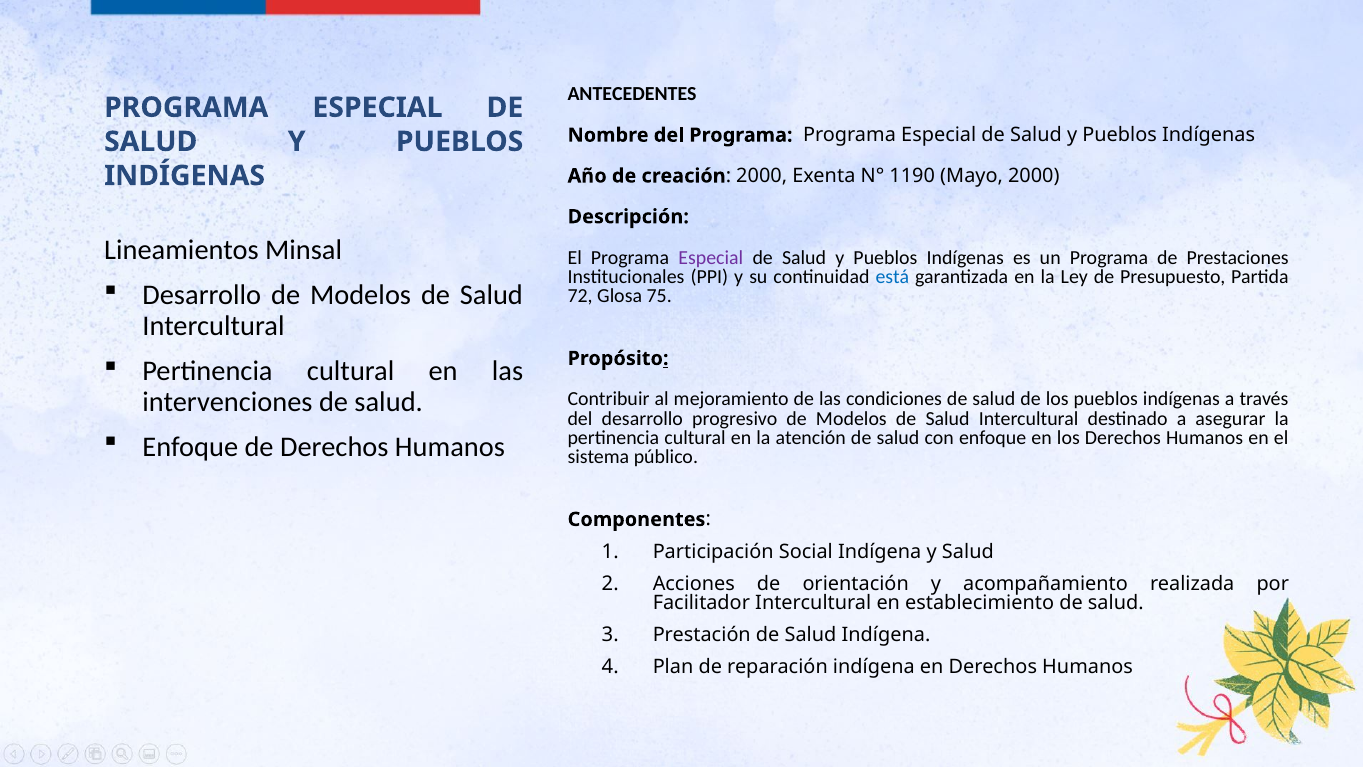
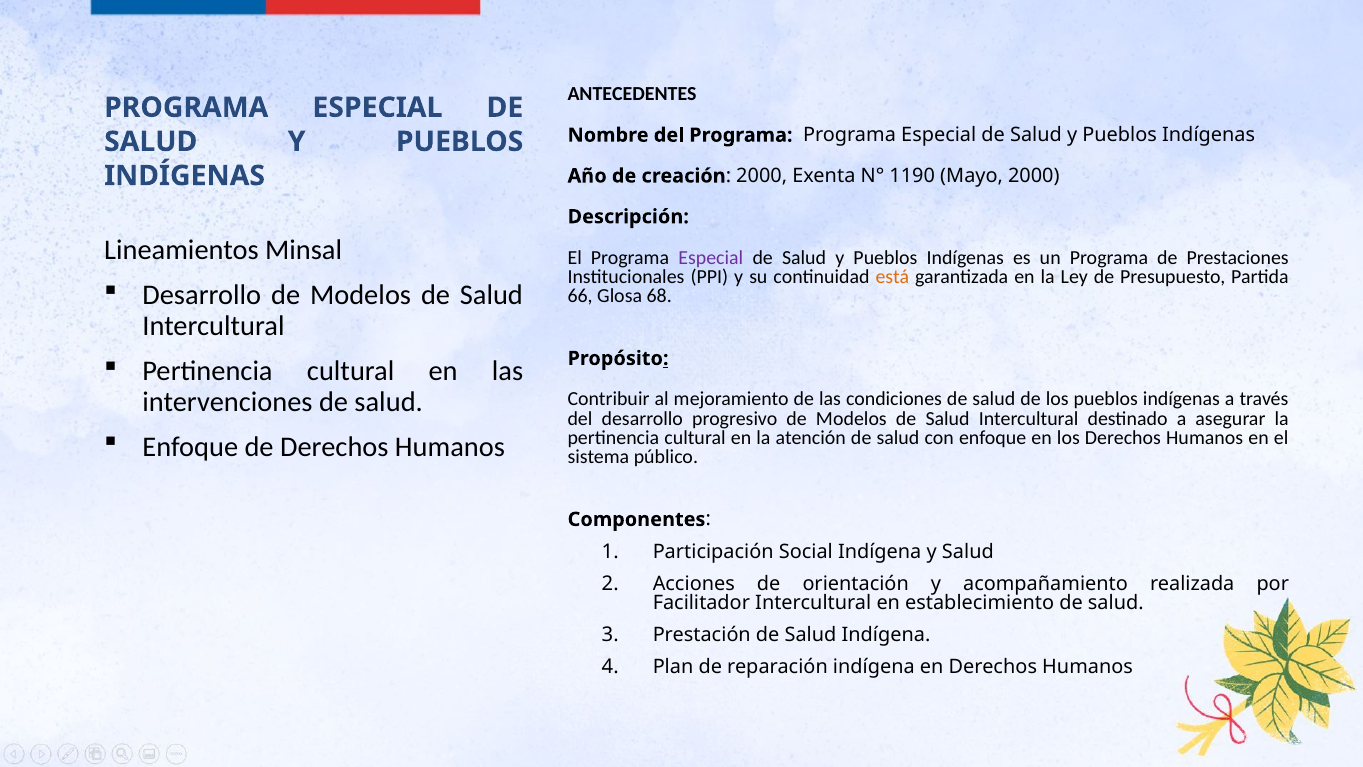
está colour: blue -> orange (892, 277)
72: 72 -> 66 (580, 296)
75: 75 -> 68 (659, 296)
